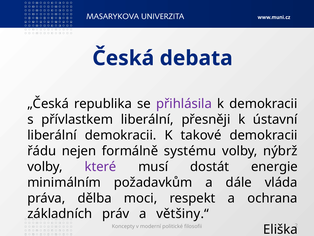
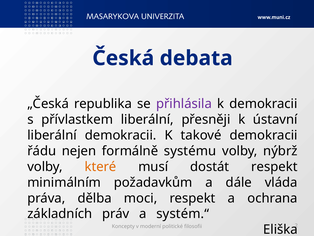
které colour: purple -> orange (101, 166)
dostát energie: energie -> respekt (274, 166)
většiny.“: většiny.“ -> systém.“ (183, 213)
